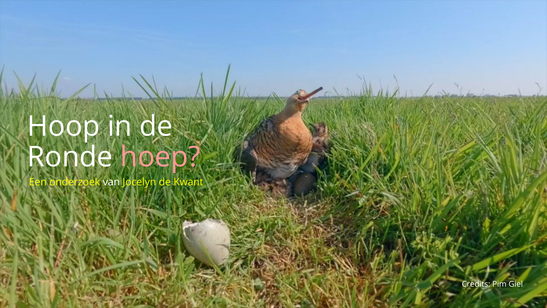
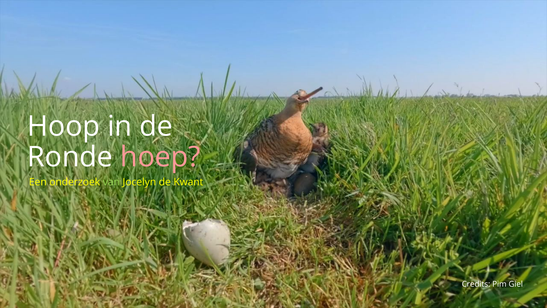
van colour: white -> light green (111, 182)
